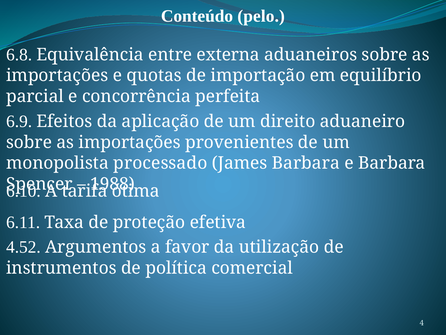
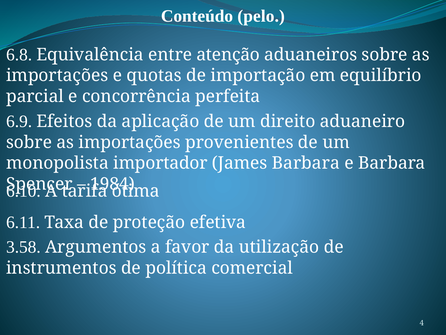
externa: externa -> atenção (228, 55)
processado: processado -> importador (160, 163)
1988: 1988 -> 1984 (113, 184)
4.52: 4.52 -> 3.58 (23, 247)
